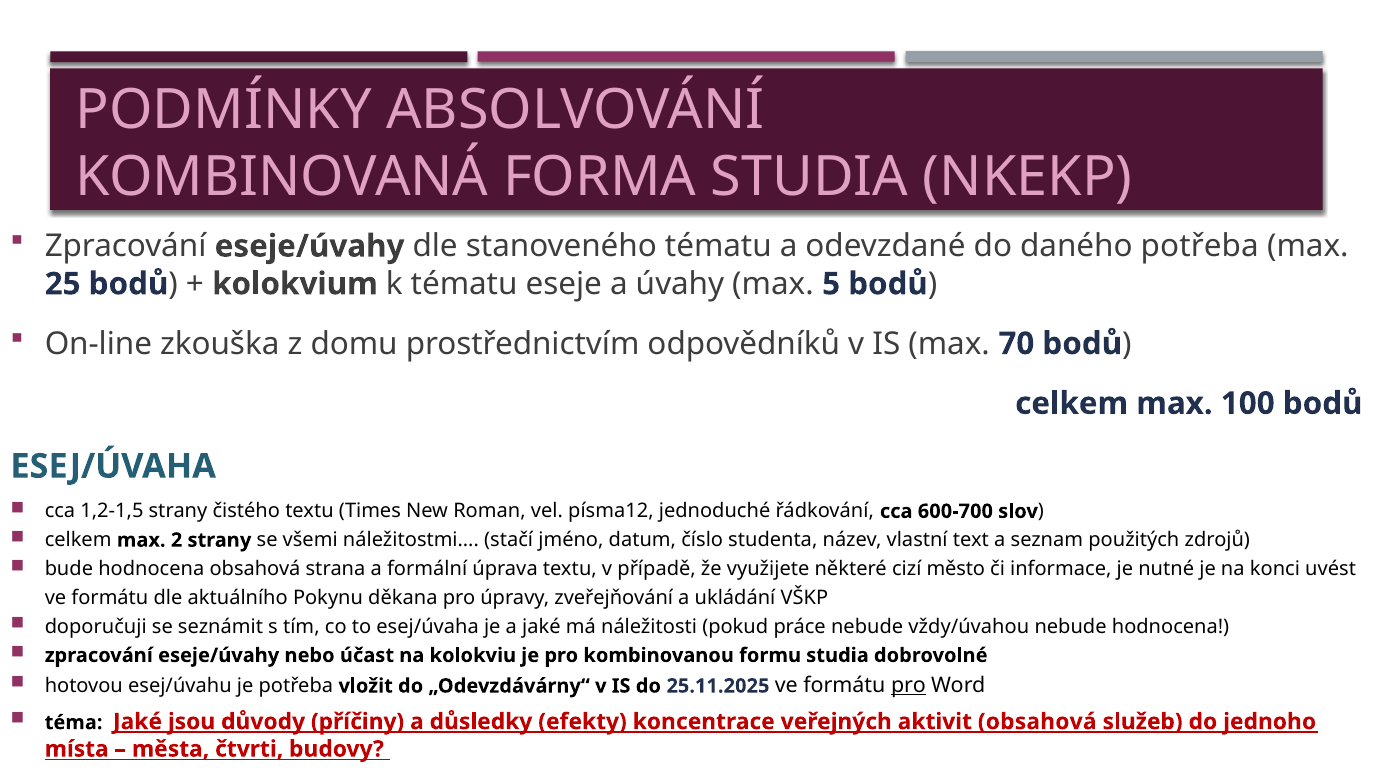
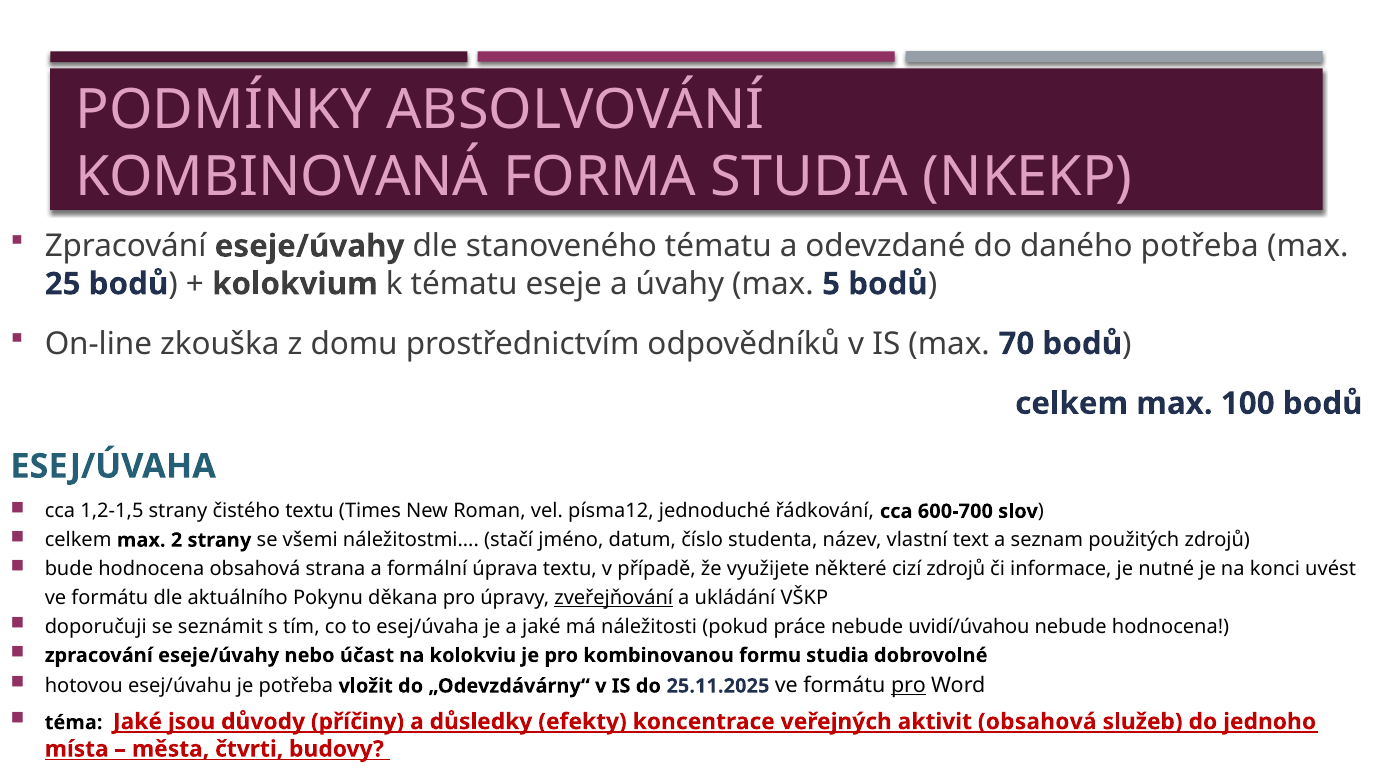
cizí město: město -> zdrojů (956, 569)
zveřejňování underline: none -> present (614, 598)
vždy/úvahou: vždy/úvahou -> uvidí/úvahou (969, 627)
